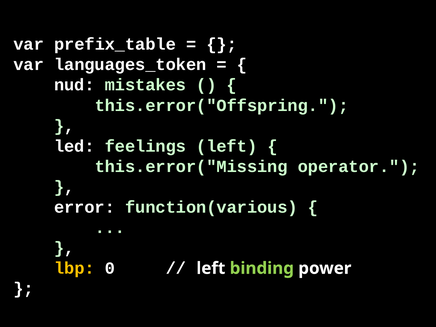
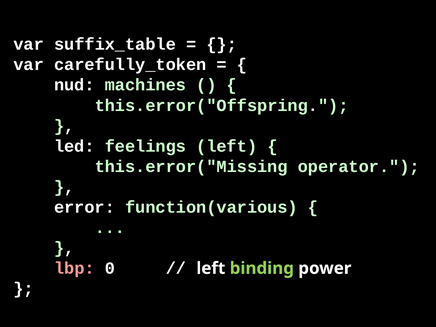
prefix_table: prefix_table -> suffix_table (115, 44)
languages_token: languages_token -> carefully_token (130, 65)
mistakes: mistakes -> machines (145, 85)
lbp colour: yellow -> pink (74, 268)
